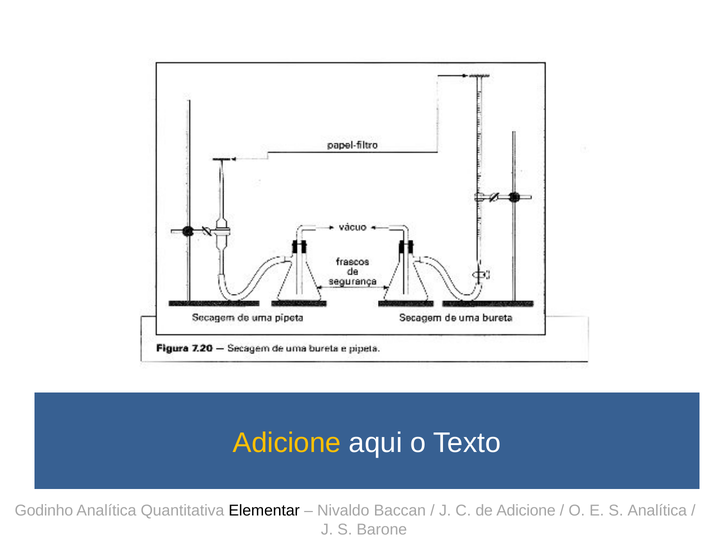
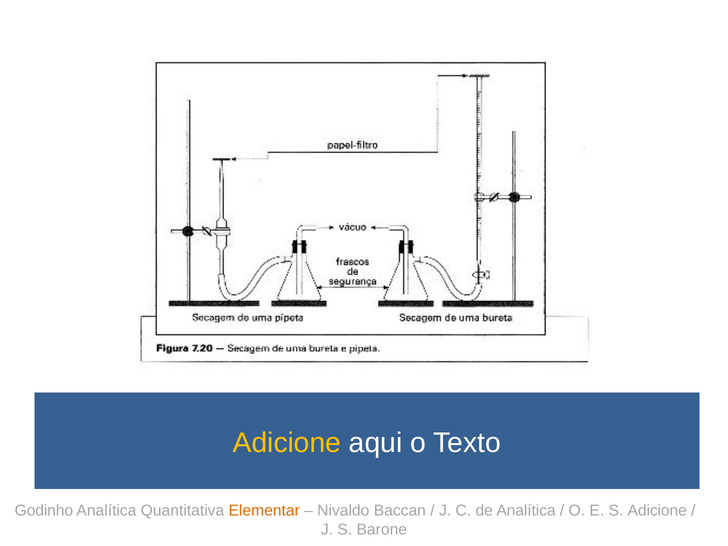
Elementar colour: black -> orange (264, 511)
de Adicione: Adicione -> Analítica (526, 511)
S Analítica: Analítica -> Adicione (657, 511)
